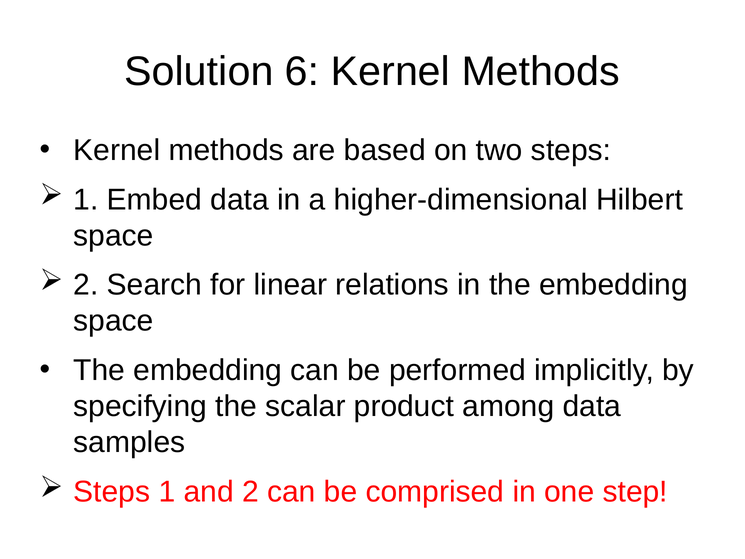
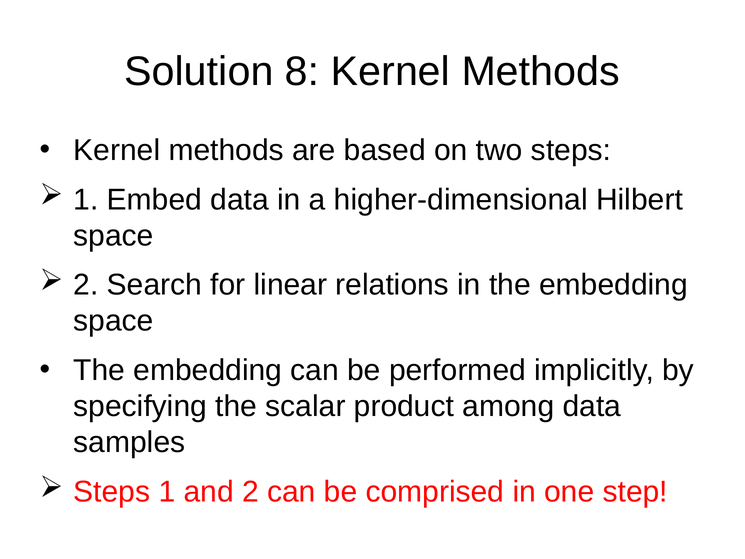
6: 6 -> 8 (302, 72)
